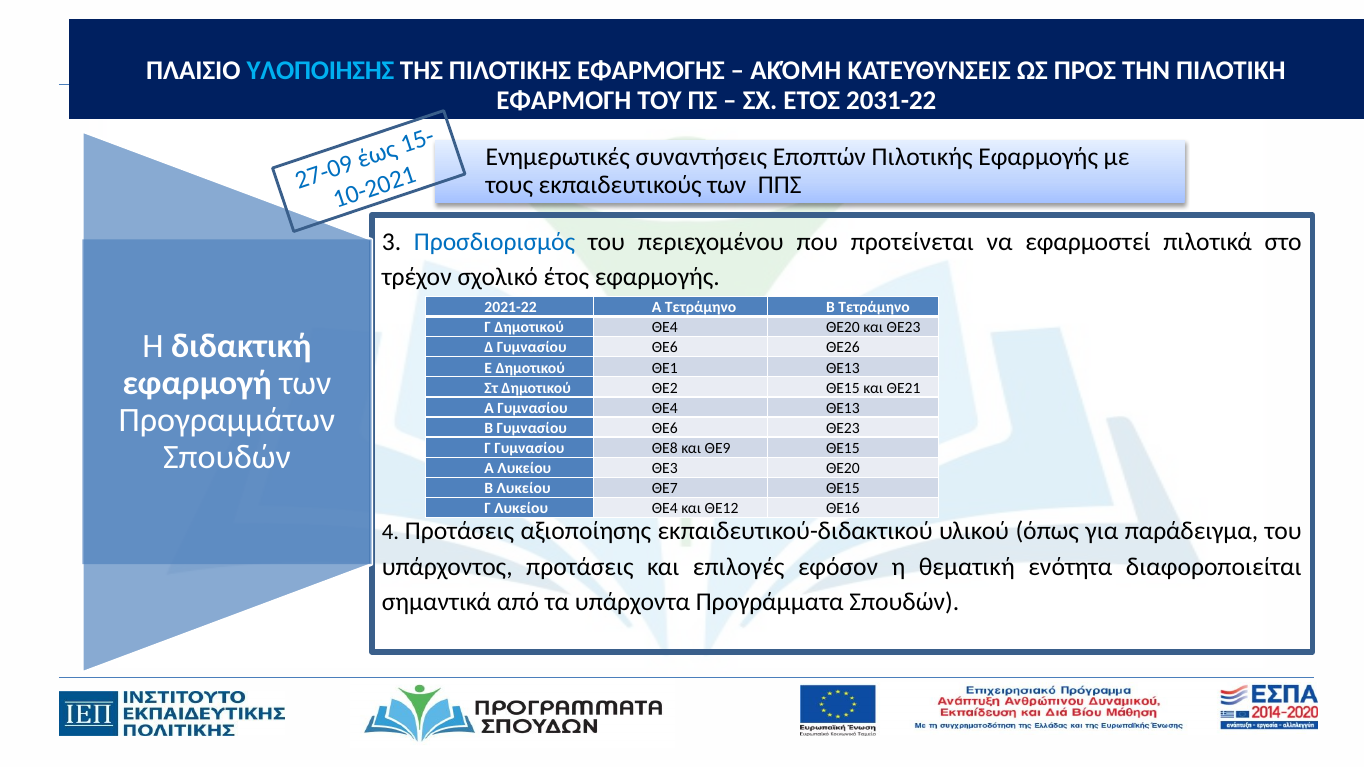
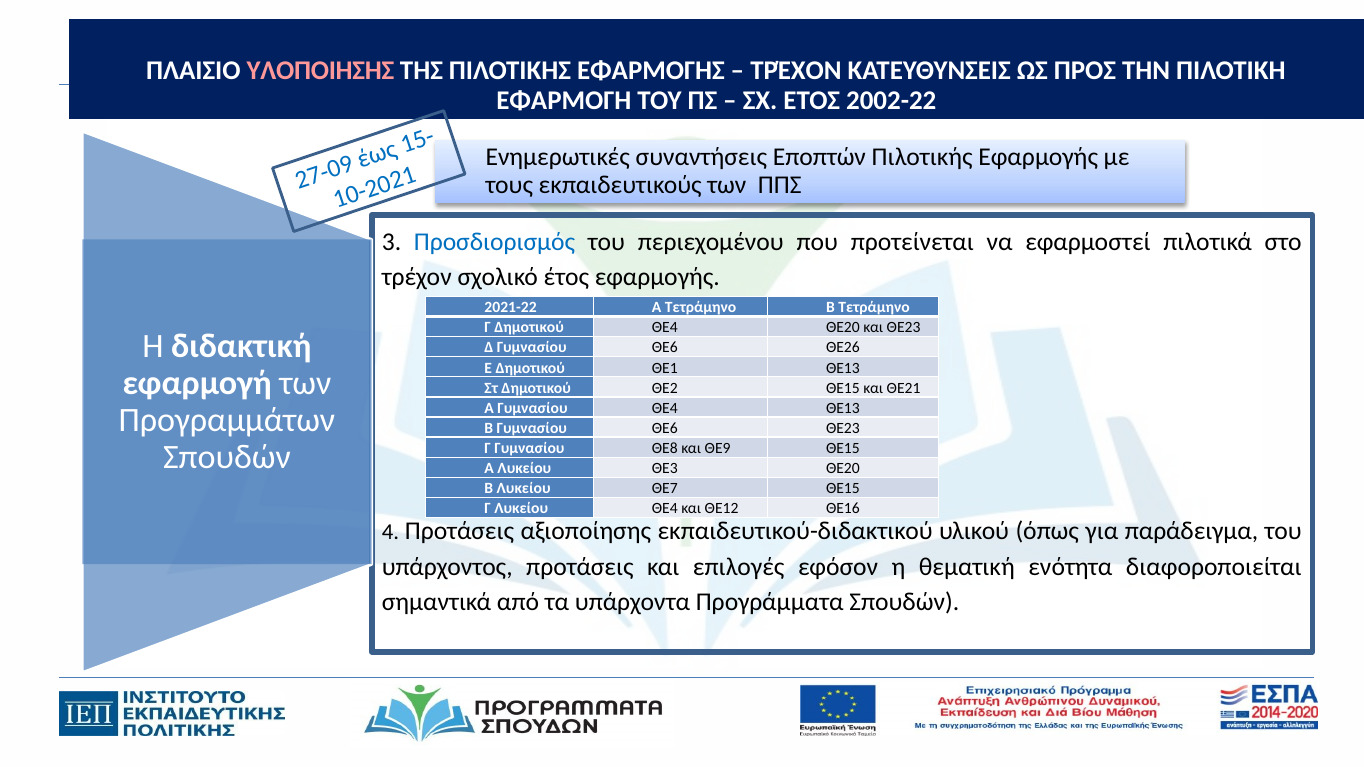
ΥΛΟΠΟΙΗΣΗΣ colour: light blue -> pink (320, 71)
ΑΚΌΜΗ: ΑΚΌΜΗ -> ΤΡΈΧΟΝ (796, 71)
2031-22: 2031-22 -> 2002-22 (891, 100)
